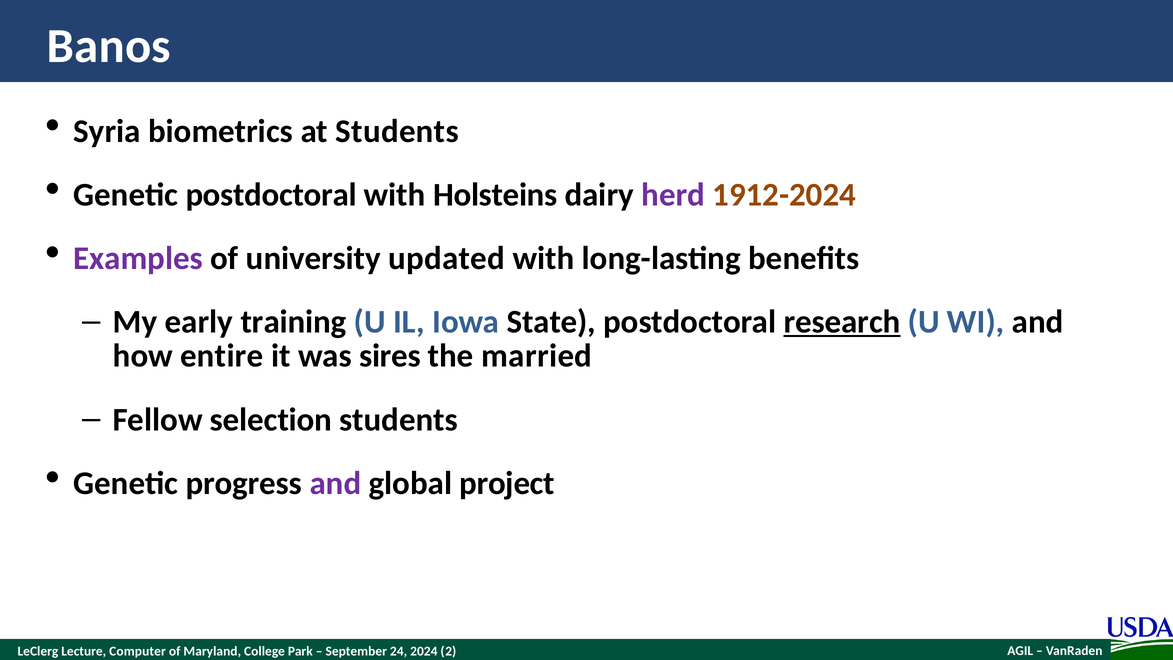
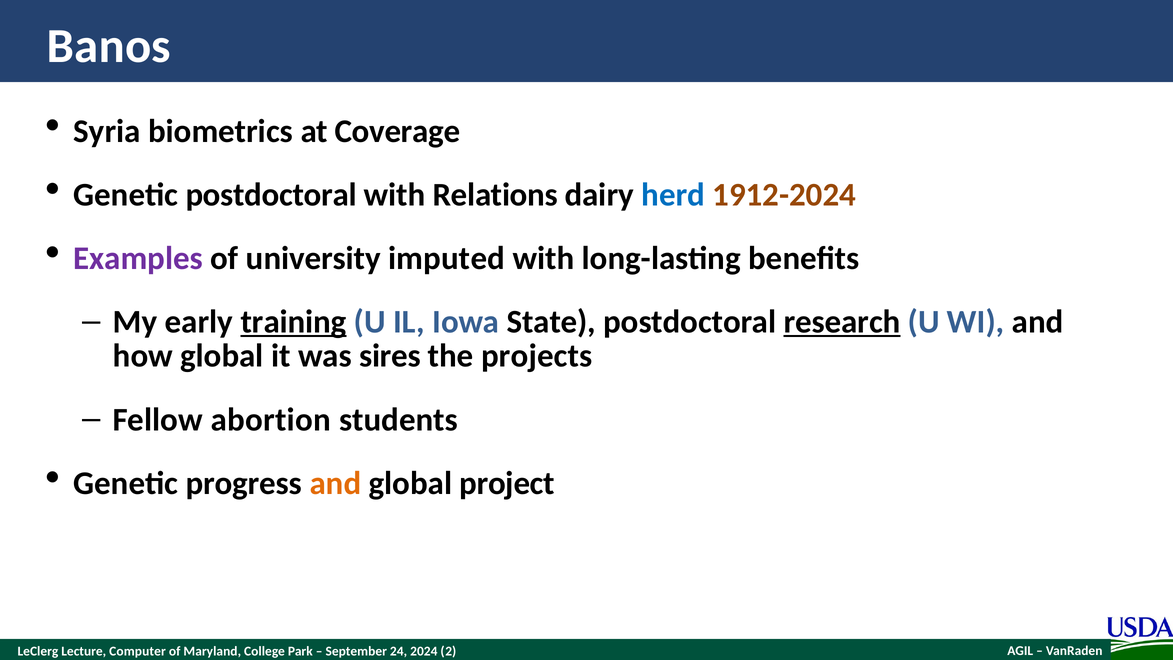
at Students: Students -> Coverage (397, 131)
Holsteins: Holsteins -> Relations (495, 195)
herd colour: purple -> blue (673, 195)
updated: updated -> imputed (447, 258)
training underline: none -> present (294, 322)
how entire: entire -> global (222, 356)
married: married -> projects (537, 356)
selection: selection -> abortion (271, 420)
and colour: purple -> orange (335, 483)
